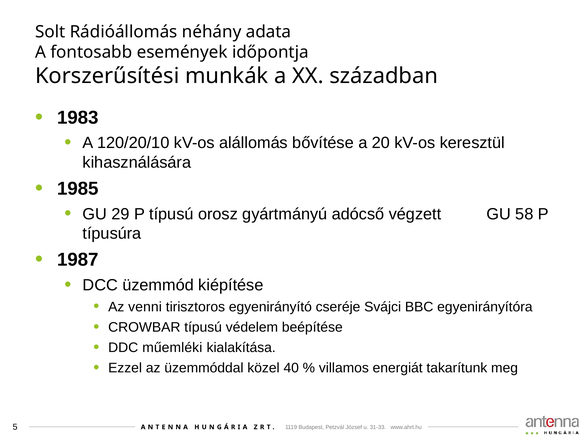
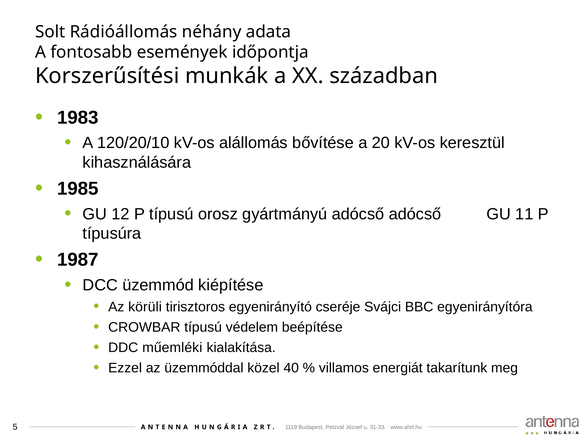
29: 29 -> 12 (121, 214)
adócső végzett: végzett -> adócső (415, 214)
58: 58 -> 11 (524, 214)
venni: venni -> körüli (145, 307)
